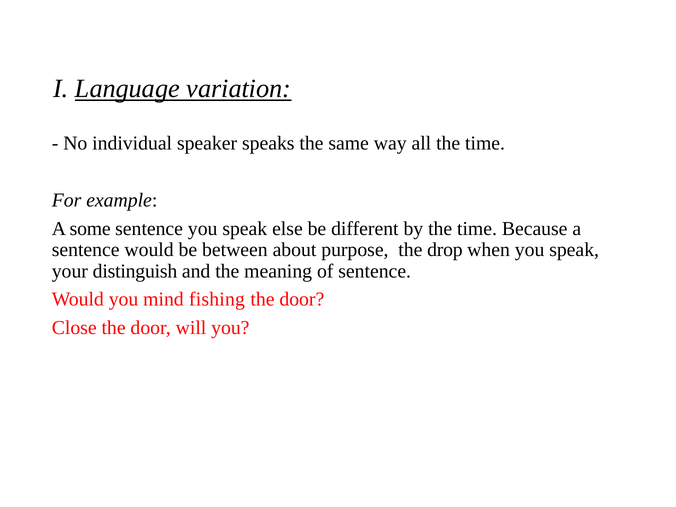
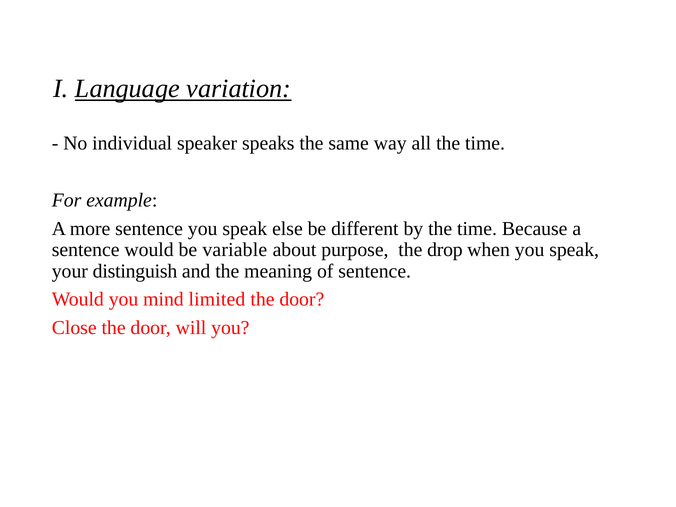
some: some -> more (90, 228)
between: between -> variable (235, 250)
fishing: fishing -> limited (217, 299)
